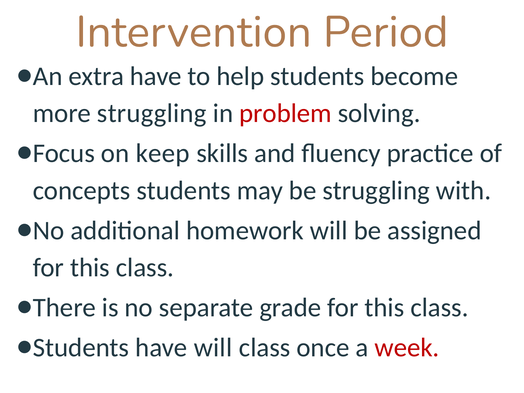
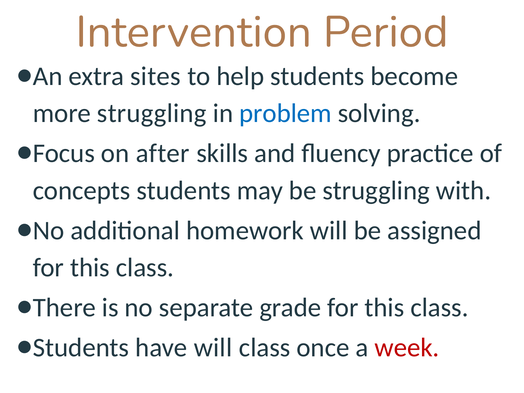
extra have: have -> sites (156, 76)
problem colour: red -> blue (286, 113)
keep: keep -> after (163, 153)
